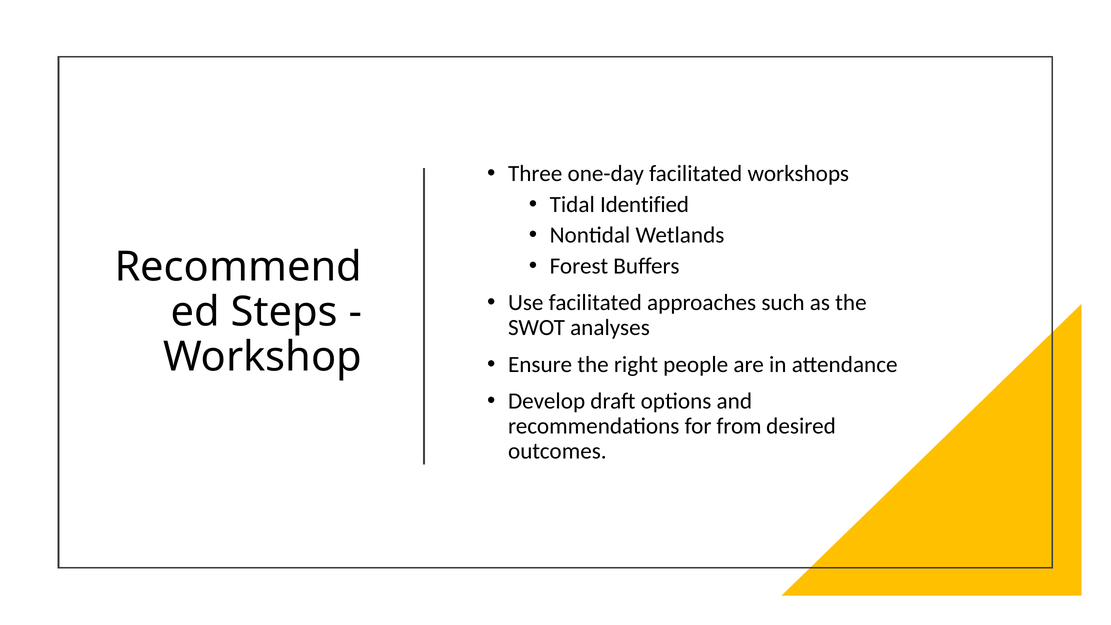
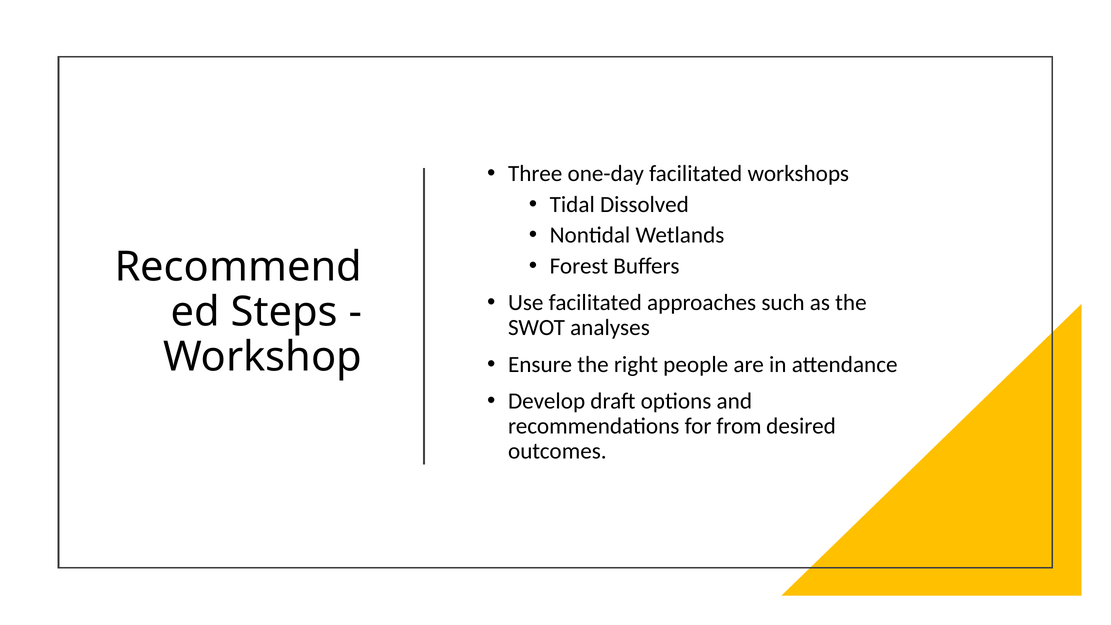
Identified: Identified -> Dissolved (644, 204)
